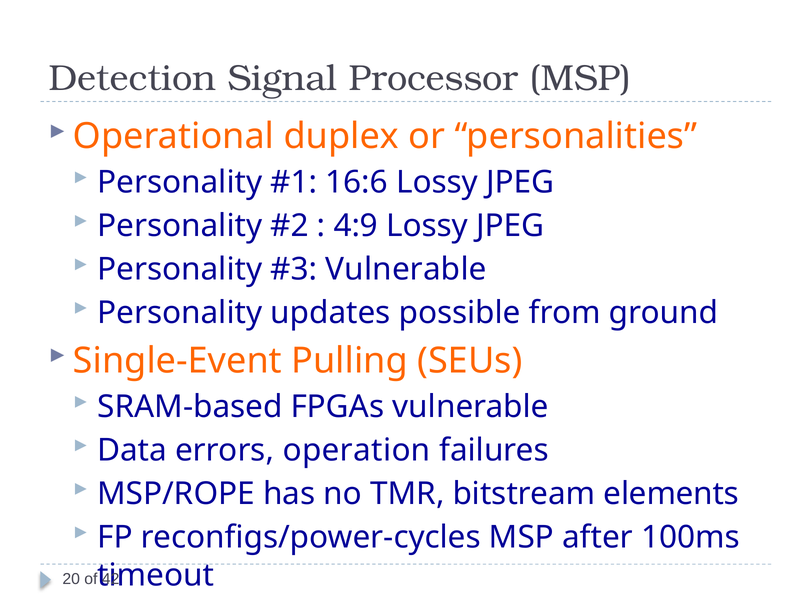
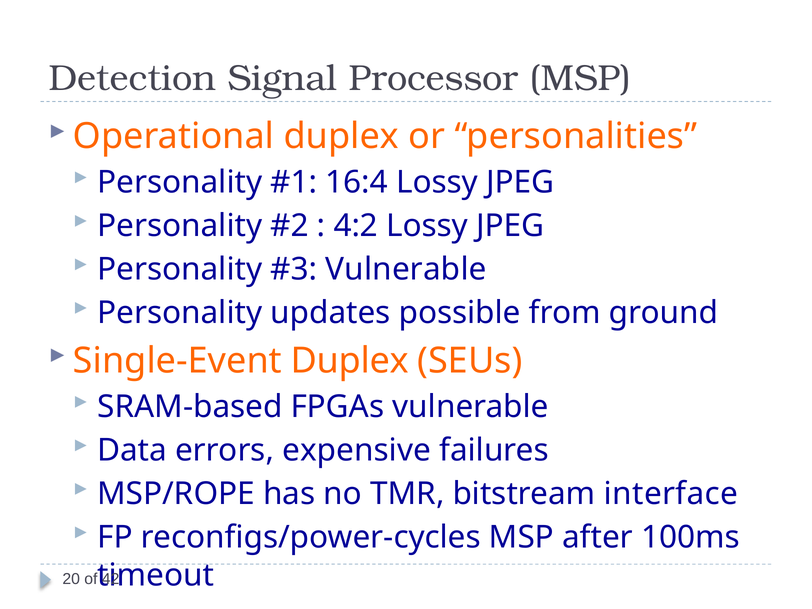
16:6: 16:6 -> 16:4 (357, 182)
4:9: 4:9 -> 4:2 (356, 226)
Single-Event Pulling: Pulling -> Duplex (350, 361)
operation: operation -> expensive (357, 450)
elements: elements -> interface (671, 494)
